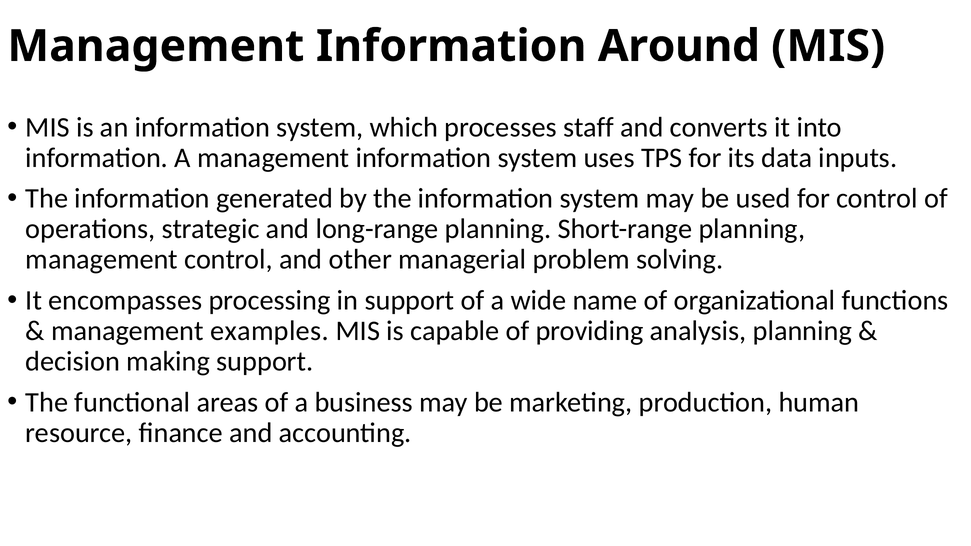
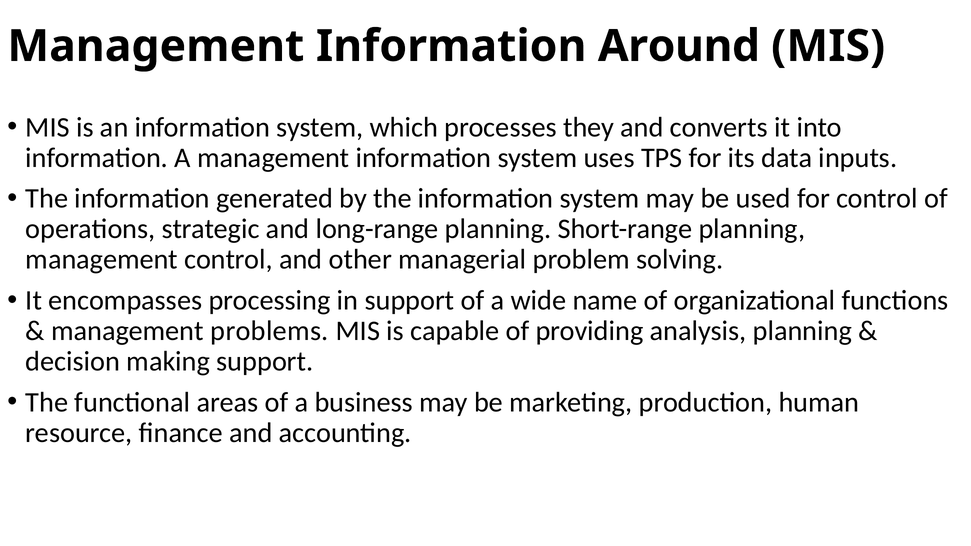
staff: staff -> they (589, 127)
examples: examples -> problems (270, 331)
